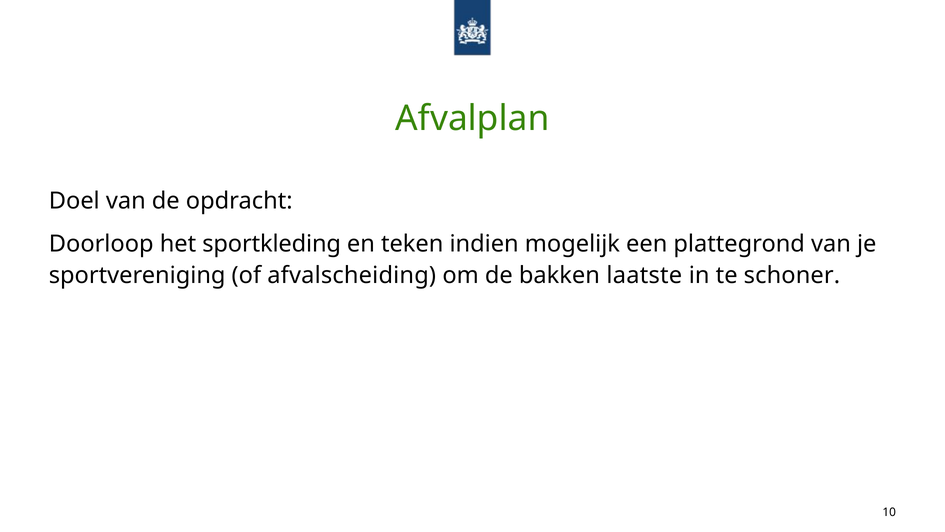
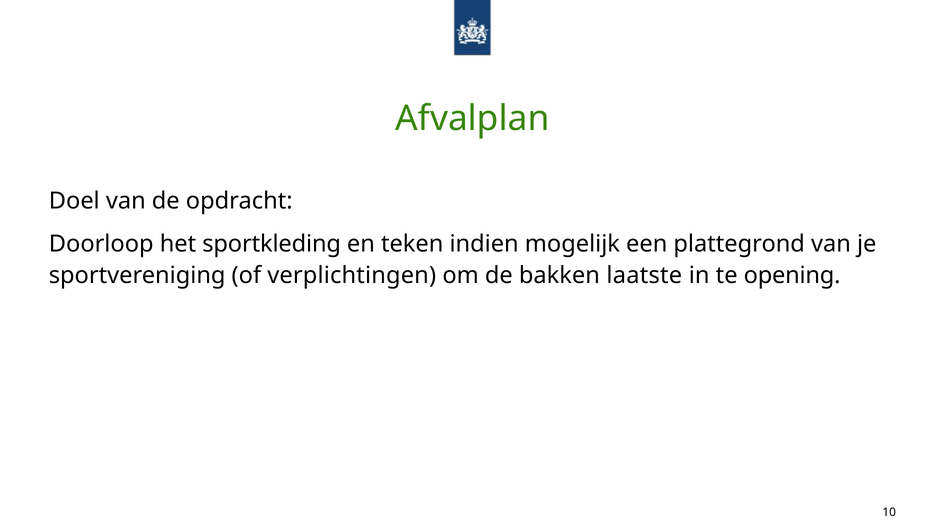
afvalscheiding: afvalscheiding -> verplichtingen (352, 275)
schoner: schoner -> opening (792, 275)
